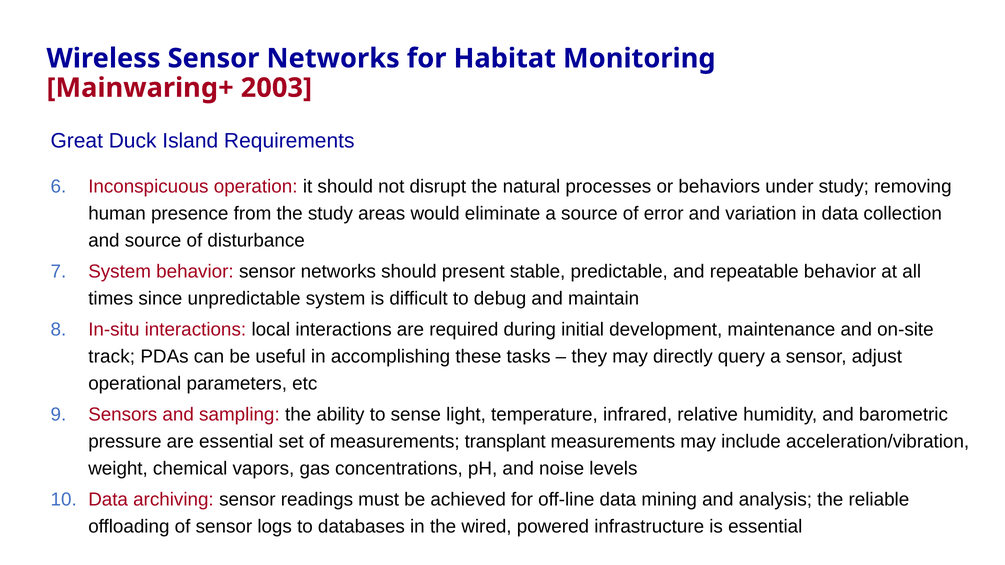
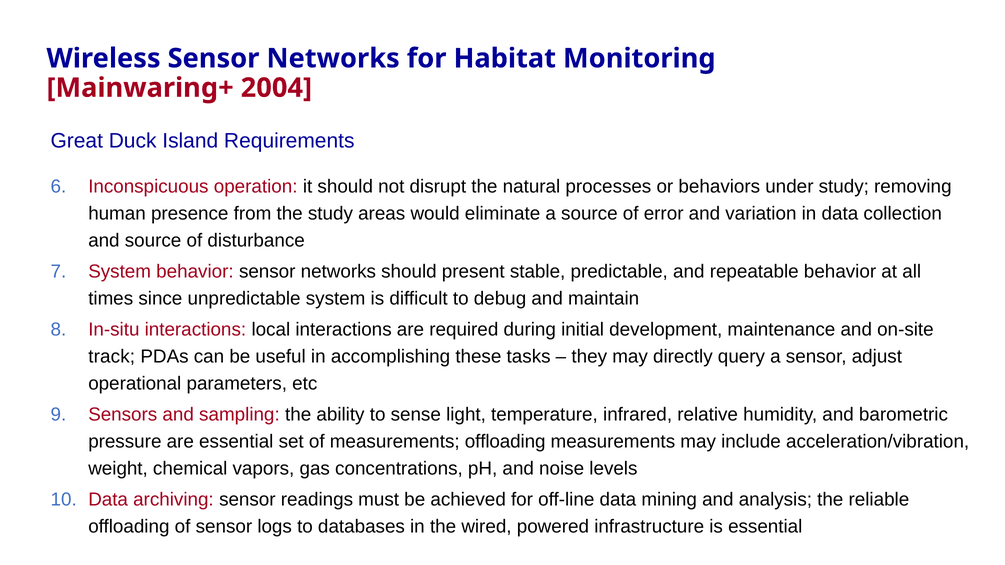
2003: 2003 -> 2004 (276, 88)
measurements transplant: transplant -> offloading (505, 442)
